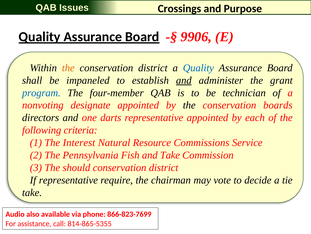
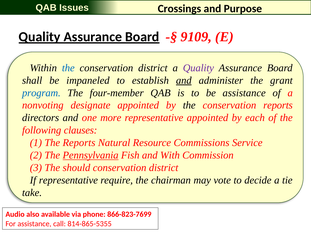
9906: 9906 -> 9109 (196, 37)
the colour: orange -> blue (68, 68)
Quality colour: blue -> purple (198, 68)
be technician: technician -> assistance (244, 93)
conservation boards: boards -> reports (278, 105)
darts: darts -> more (111, 117)
criteria: criteria -> clauses (81, 130)
The Interest: Interest -> Reports (79, 142)
Pennsylvania underline: none -> present (91, 155)
and Take: Take -> With (170, 155)
